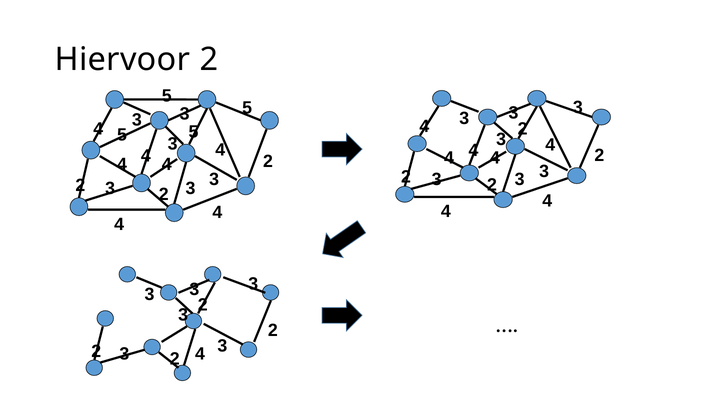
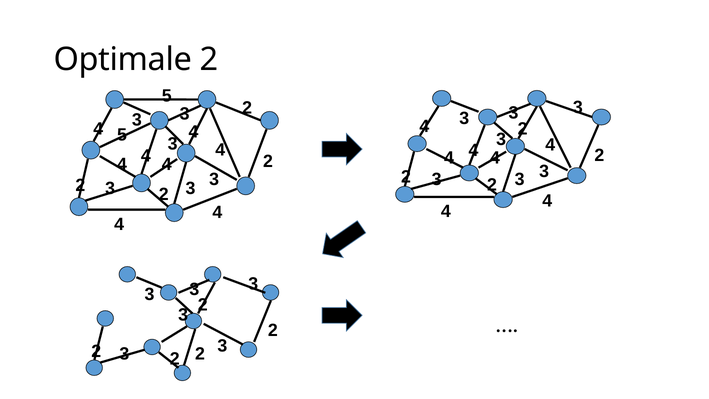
Hiervoor: Hiervoor -> Optimale (123, 60)
5: 5 -> 2 (247, 108)
5 5: 5 -> 4 (193, 132)
4: 4 -> 2 (200, 354)
